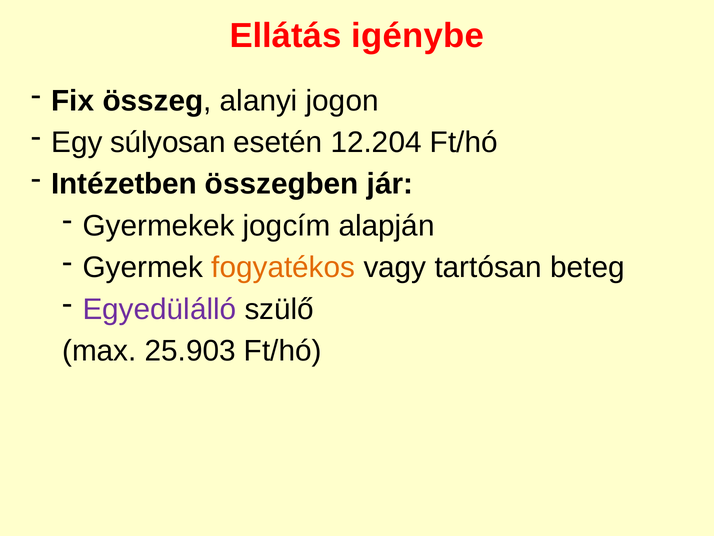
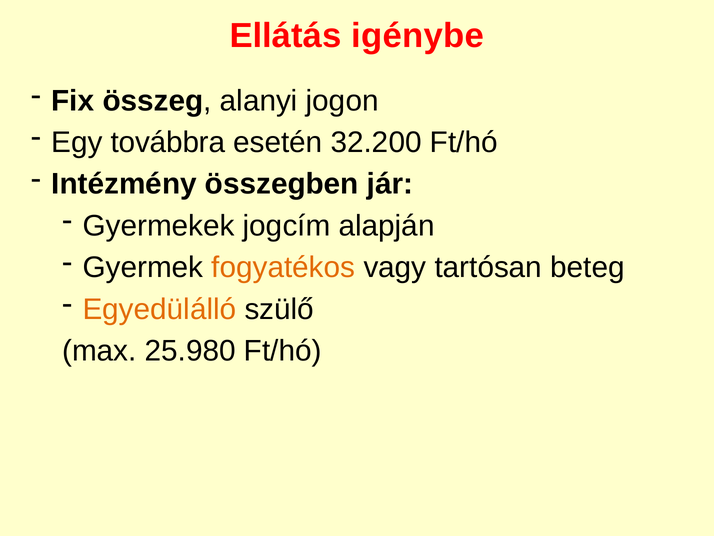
súlyosan: súlyosan -> továbbra (168, 142)
12.204: 12.204 -> 32.200 (376, 142)
Intézetben: Intézetben -> Intézmény (124, 184)
Egyedülálló colour: purple -> orange (159, 309)
25.903: 25.903 -> 25.980 (190, 351)
